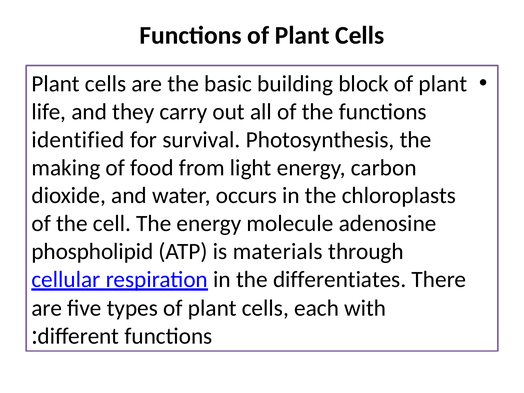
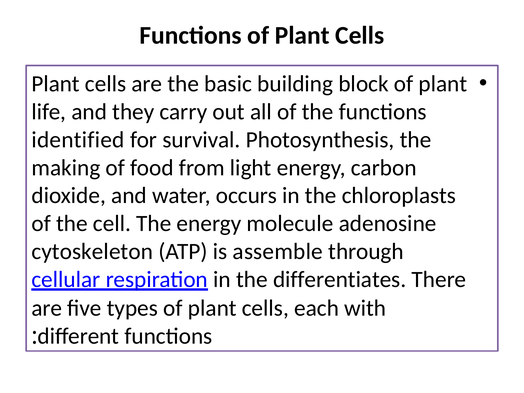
phospholipid: phospholipid -> cytoskeleton (92, 252)
materials: materials -> assemble (278, 252)
